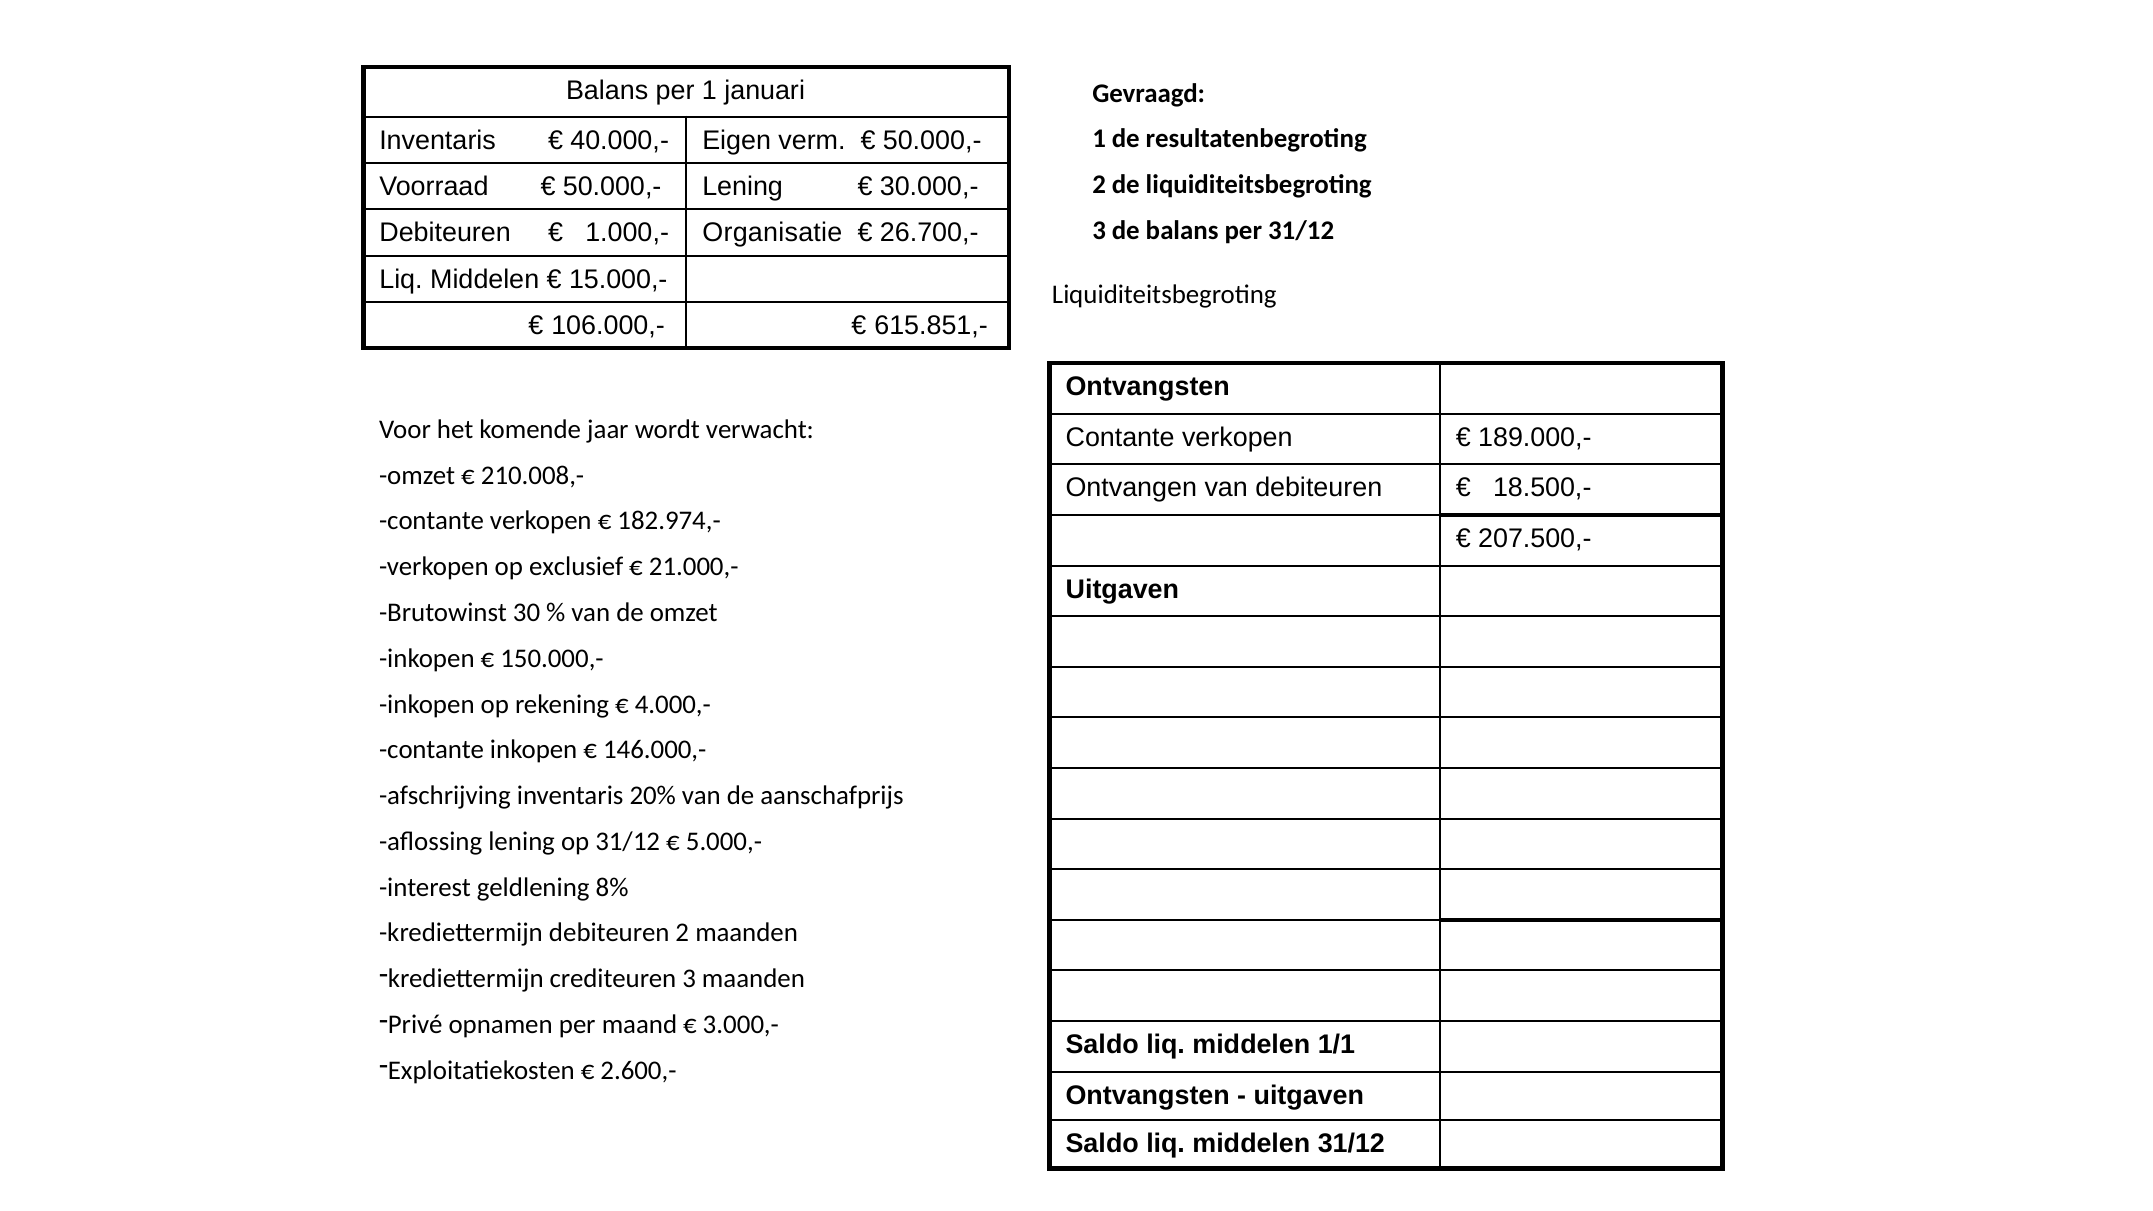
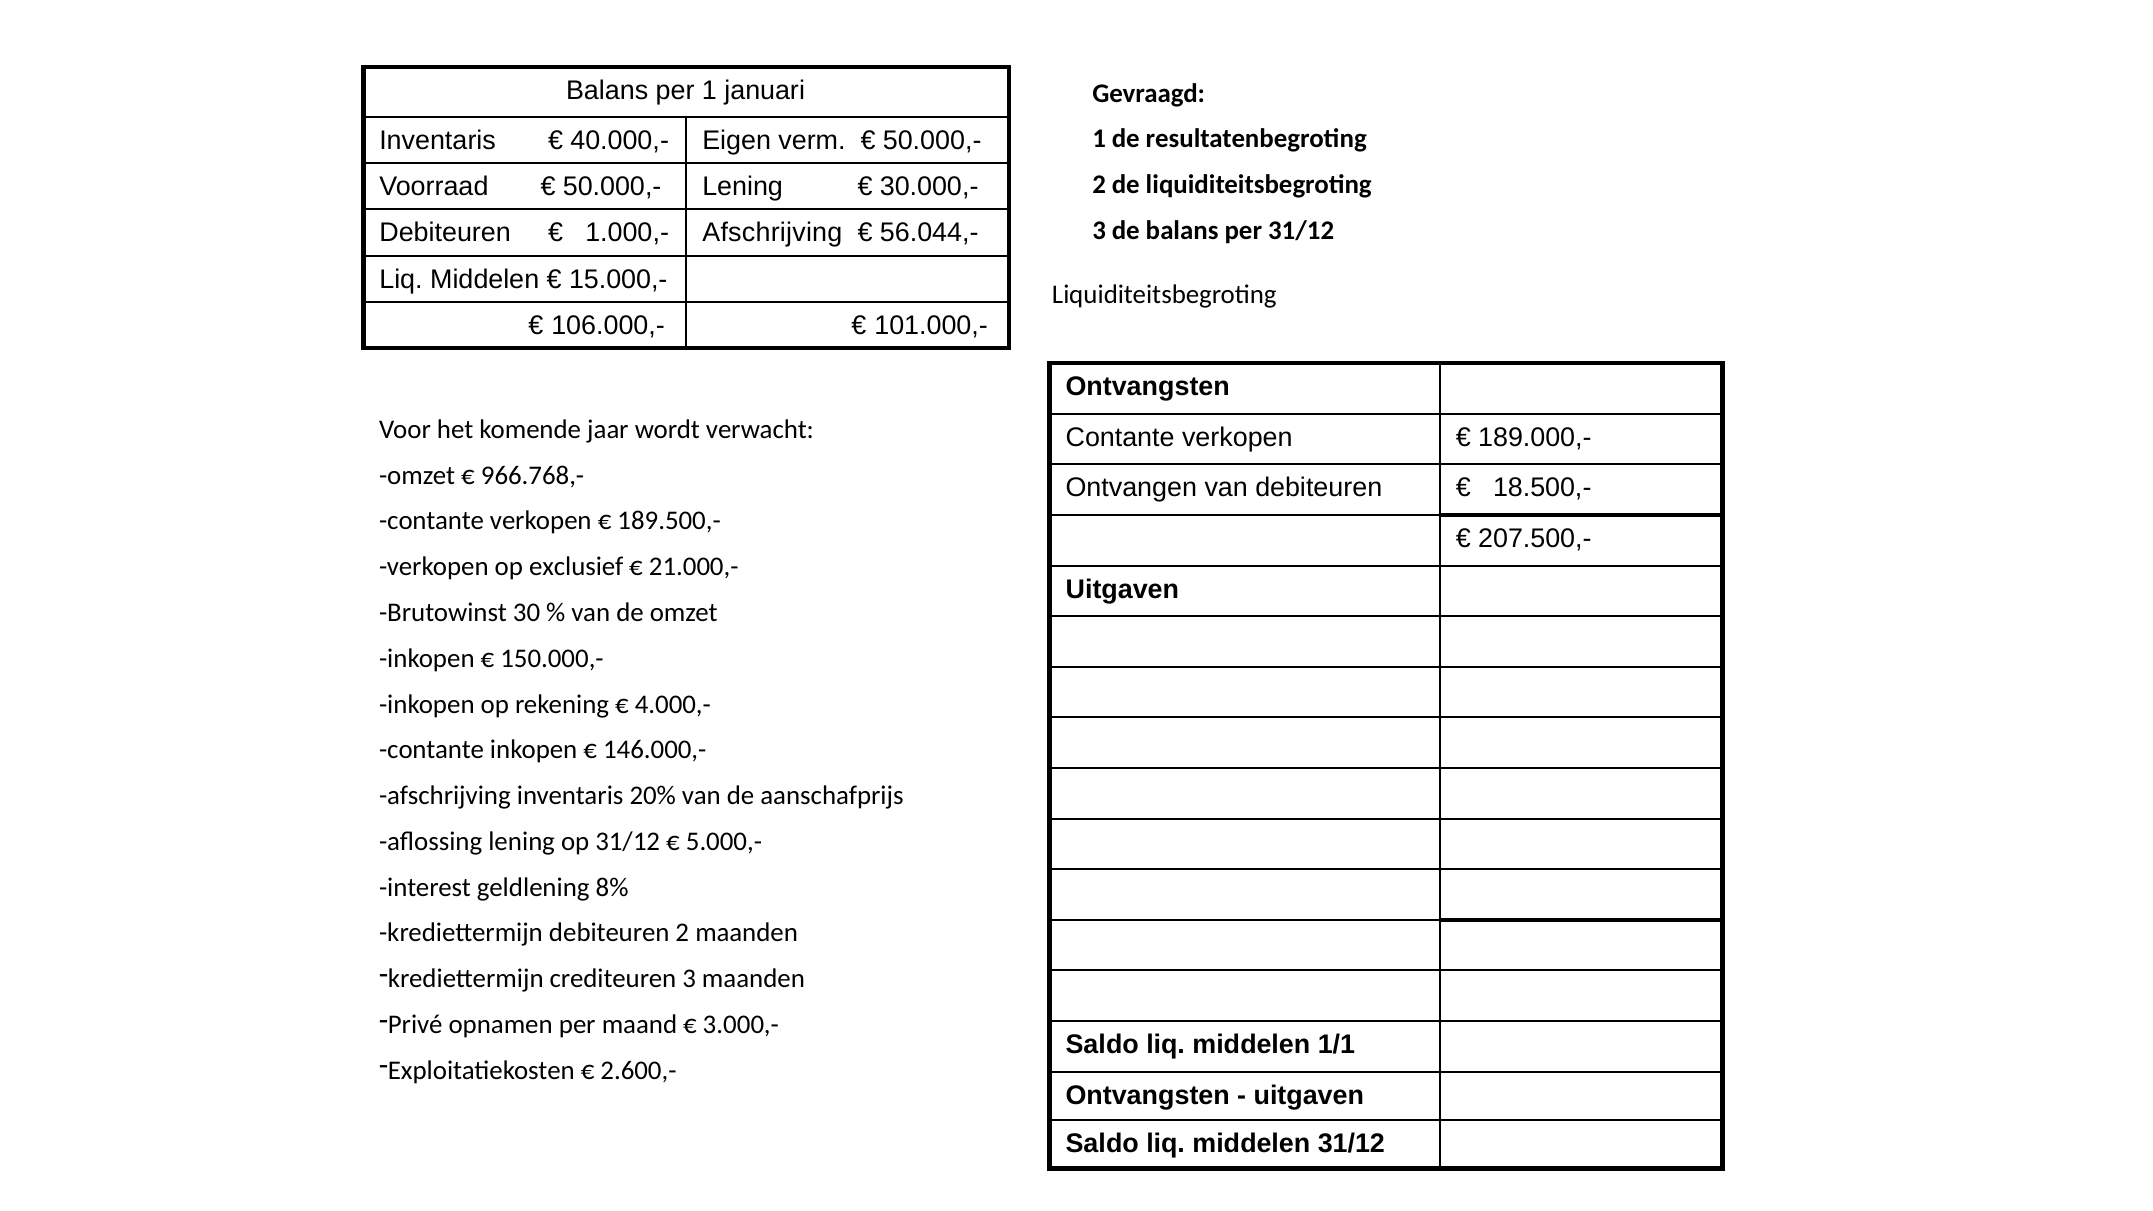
1.000,- Organisatie: Organisatie -> Afschrijving (772, 233)
26.700,-: 26.700,- -> 56.044,- (929, 233)
615.851,-: 615.851,- -> 101.000,- (931, 326)
210.008,-: 210.008,- -> 966.768,- (533, 475)
182.974,-: 182.974,- -> 189.500,- (669, 521)
